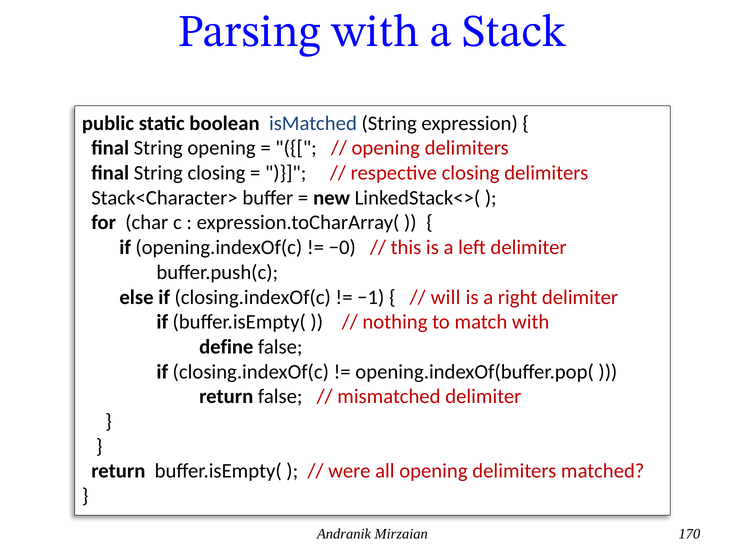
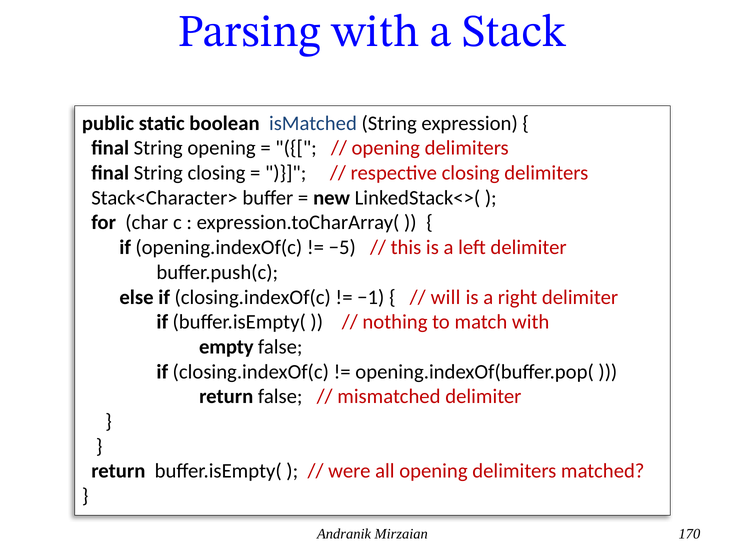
−0: −0 -> −5 (342, 247)
define: define -> empty (226, 347)
